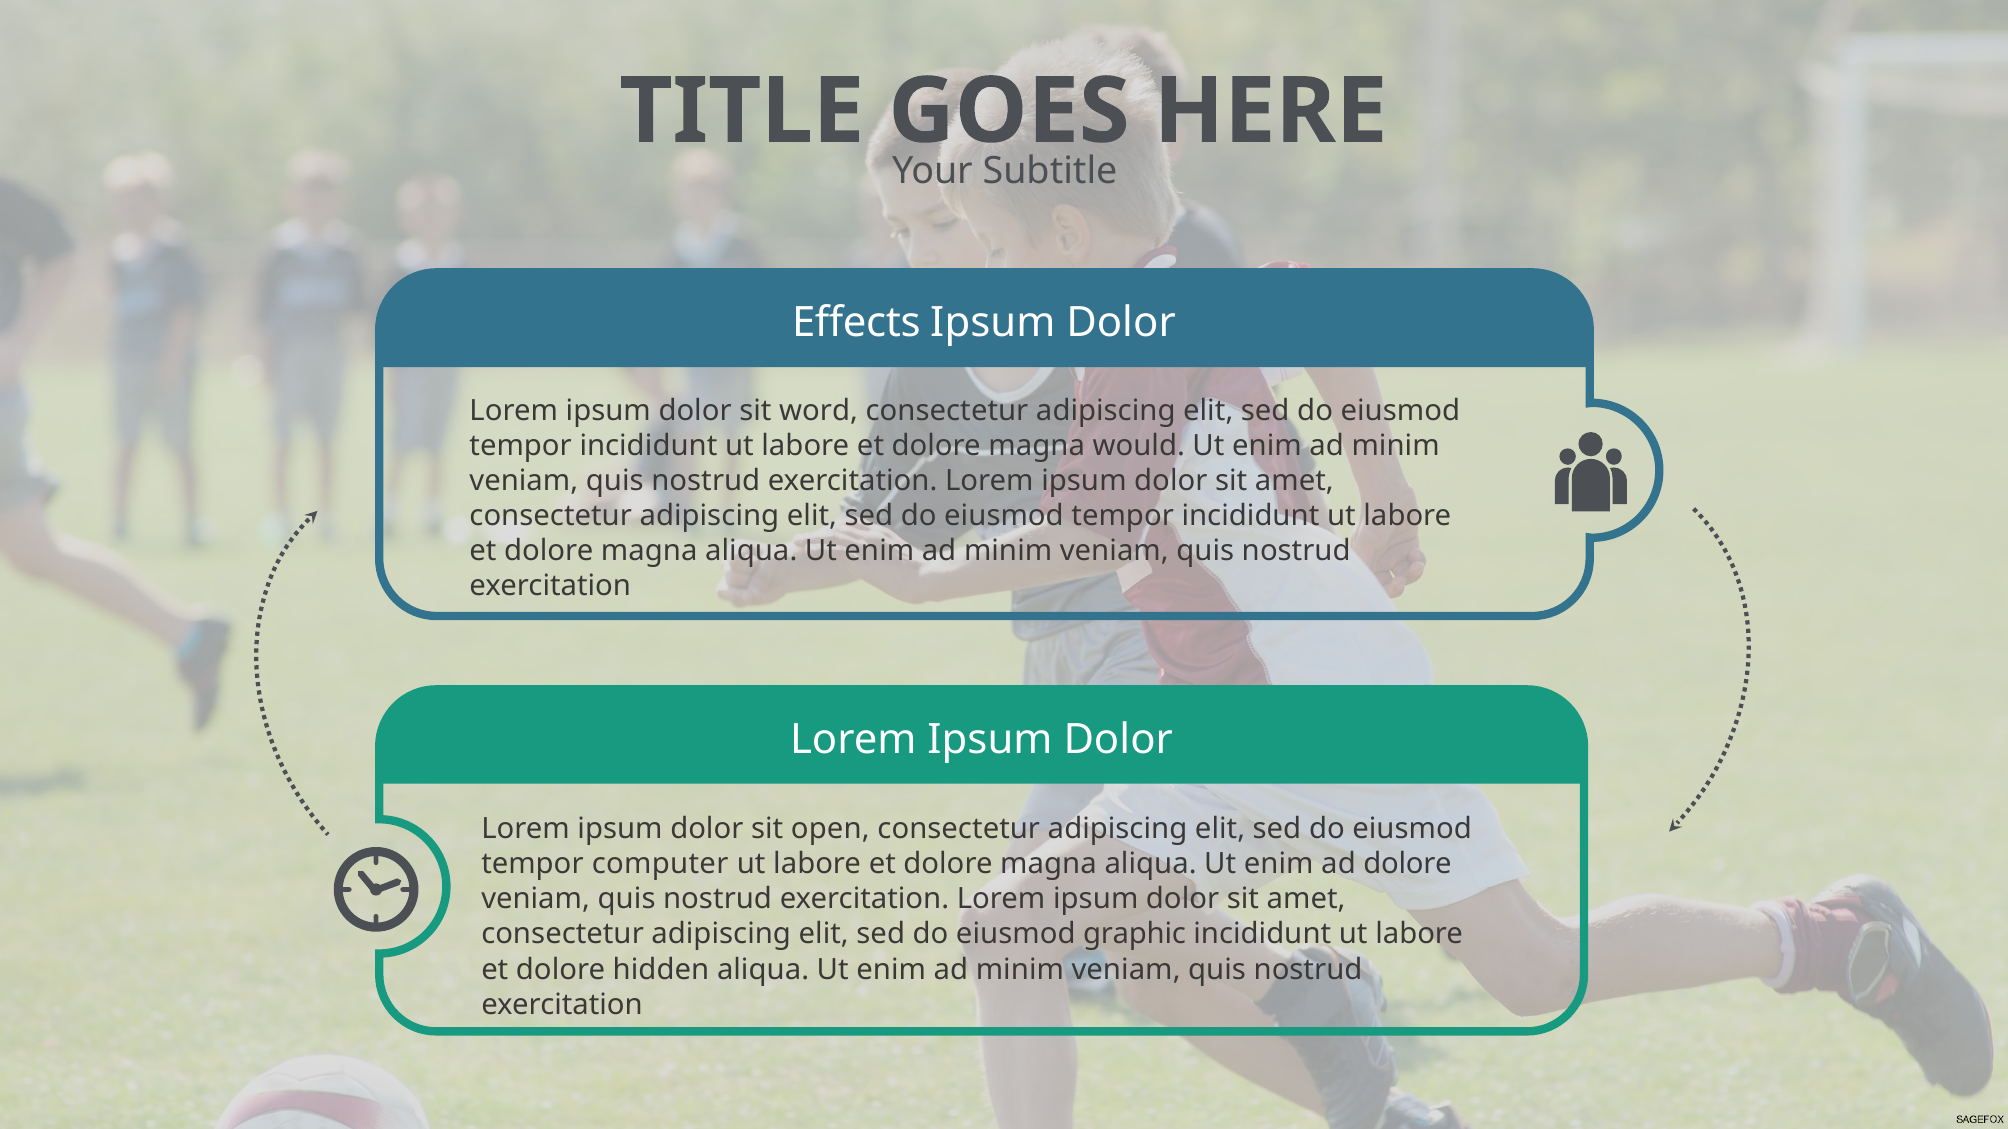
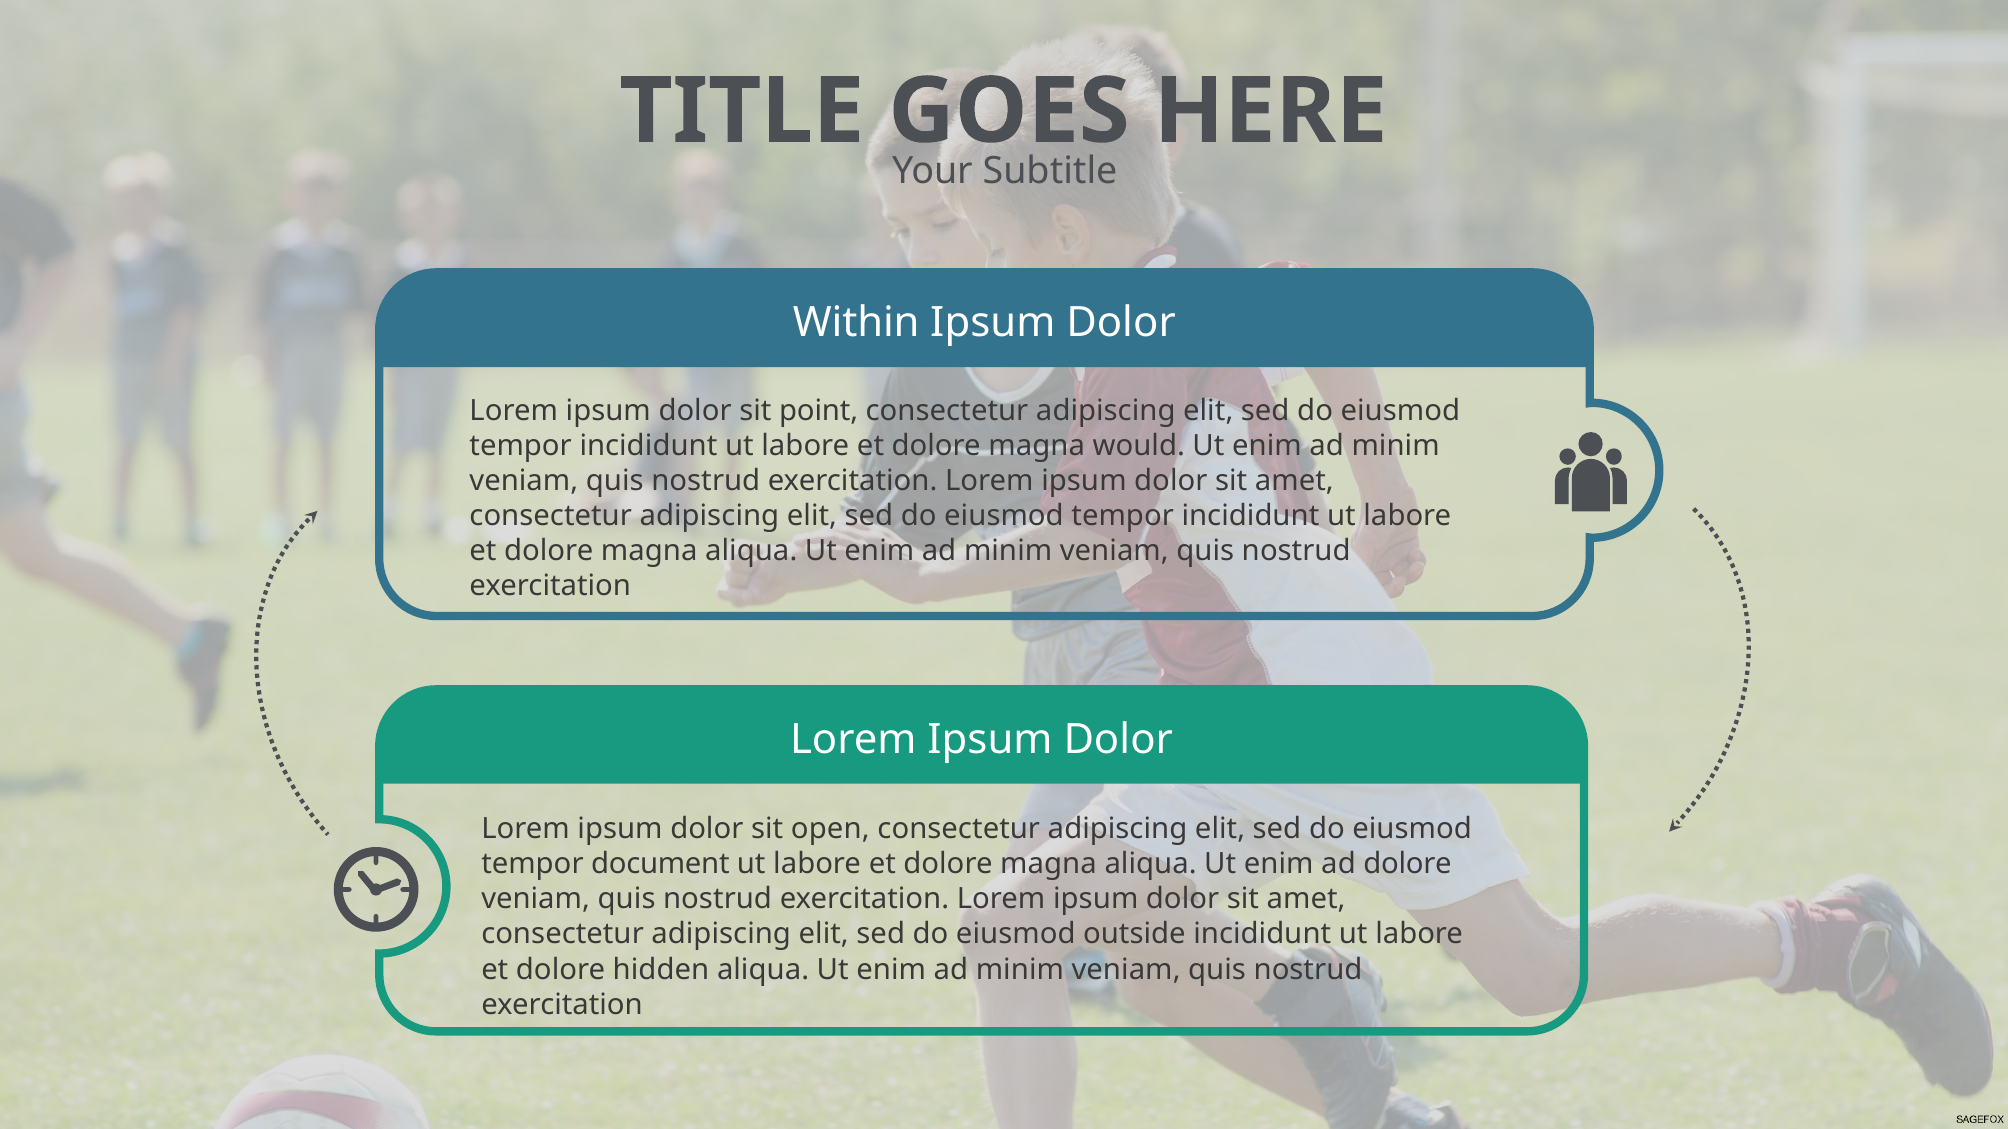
Effects: Effects -> Within (856, 323)
word: word -> point (819, 411)
computer: computer -> document (660, 864)
graphic: graphic -> outside (1134, 935)
